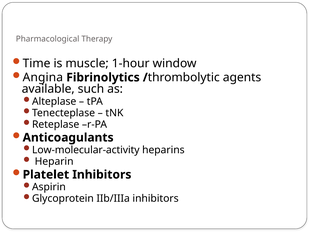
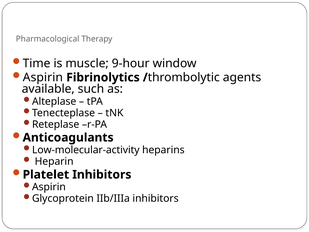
1-hour: 1-hour -> 9-hour (131, 63)
Angina: Angina -> Aspirin (43, 77)
